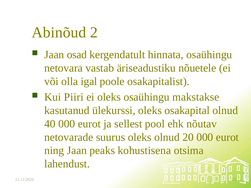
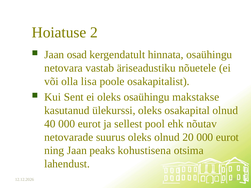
Abinõud: Abinõud -> Hoiatuse (59, 32)
igal: igal -> lisa (89, 82)
Piiri: Piiri -> Sent (74, 97)
